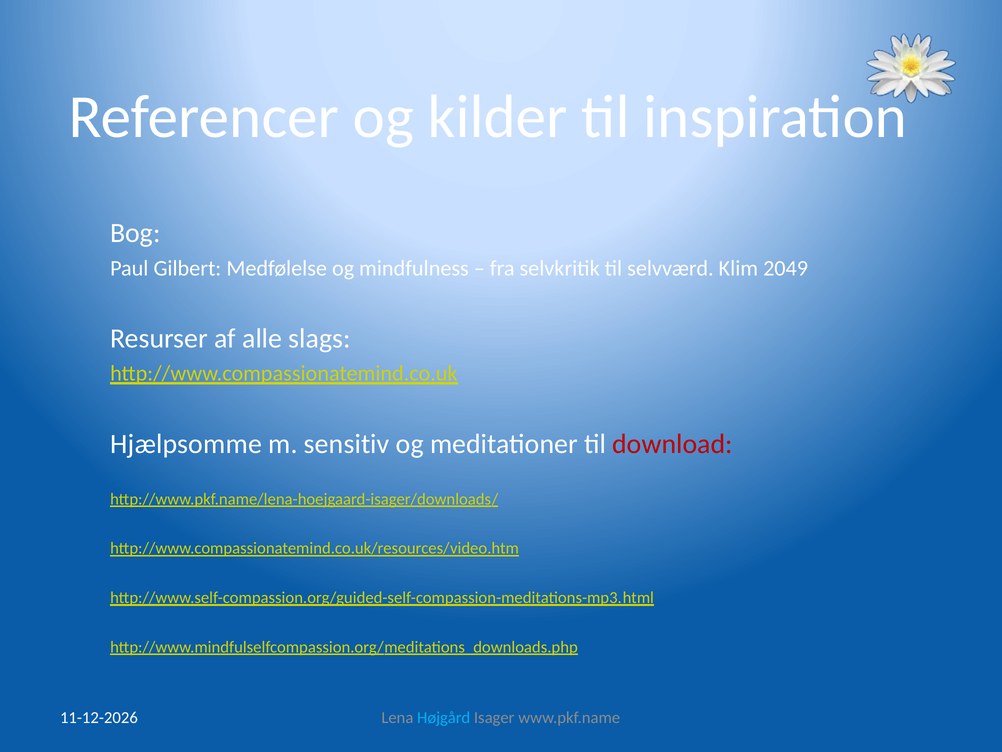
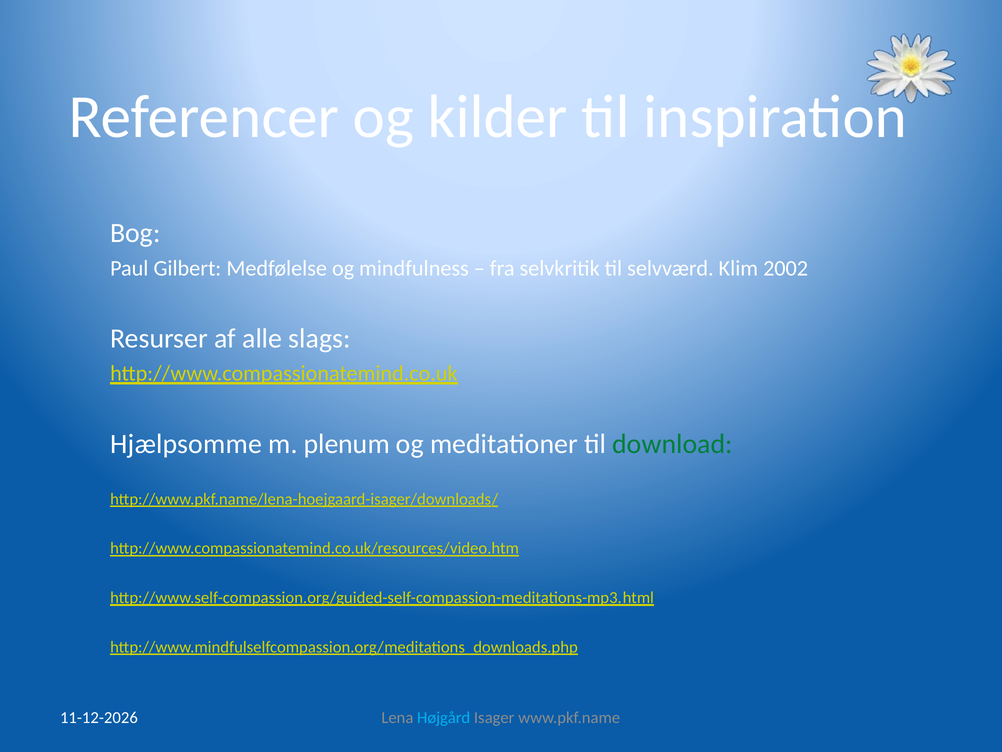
2049: 2049 -> 2002 (786, 268)
sensitiv: sensitiv -> plenum (347, 444)
download colour: red -> green (672, 444)
